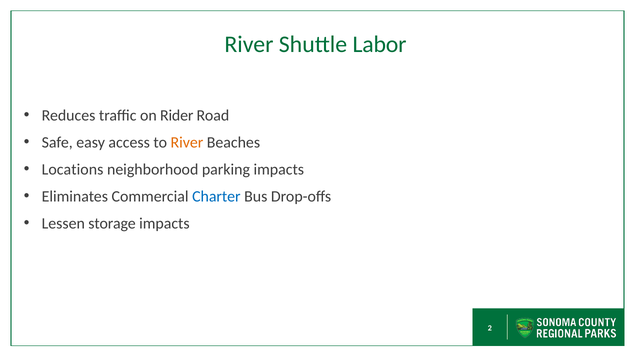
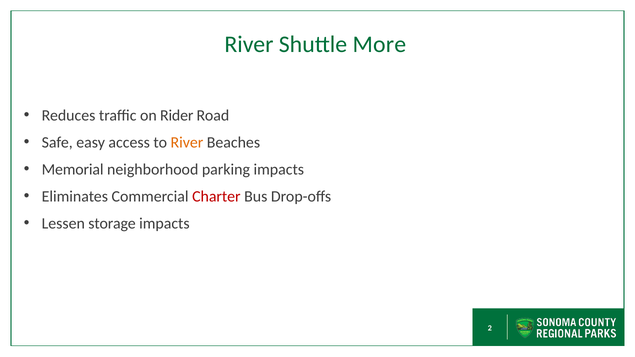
Labor: Labor -> More (379, 44)
Locations: Locations -> Memorial (73, 169)
Charter colour: blue -> red (216, 196)
